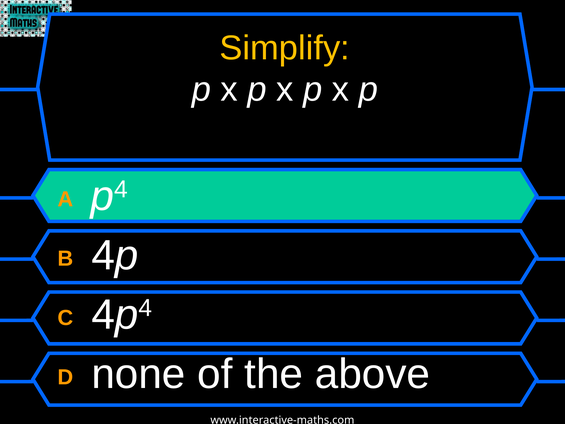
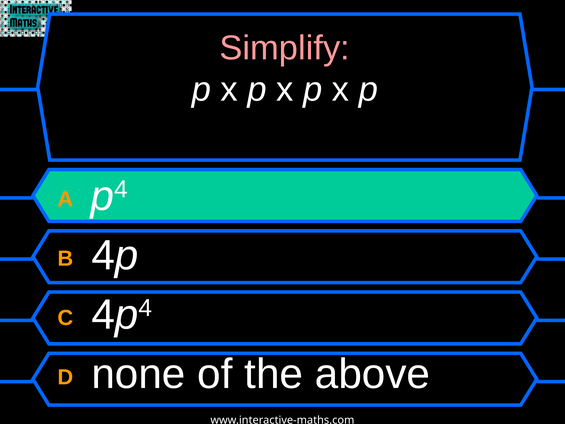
Simplify colour: yellow -> pink (285, 48)
